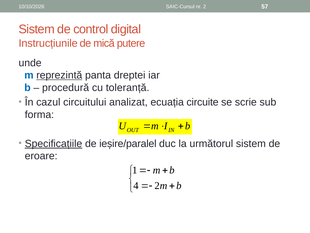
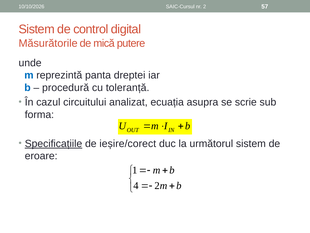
Instrucțiunile: Instrucțiunile -> Măsurătorile (48, 43)
reprezintă underline: present -> none (59, 75)
circuite: circuite -> asupra (202, 102)
ieșire/paralel: ieșire/paralel -> ieșire/corect (128, 143)
